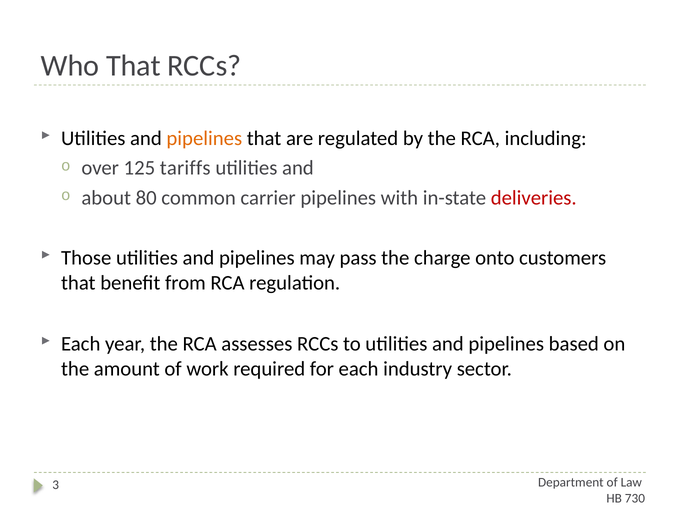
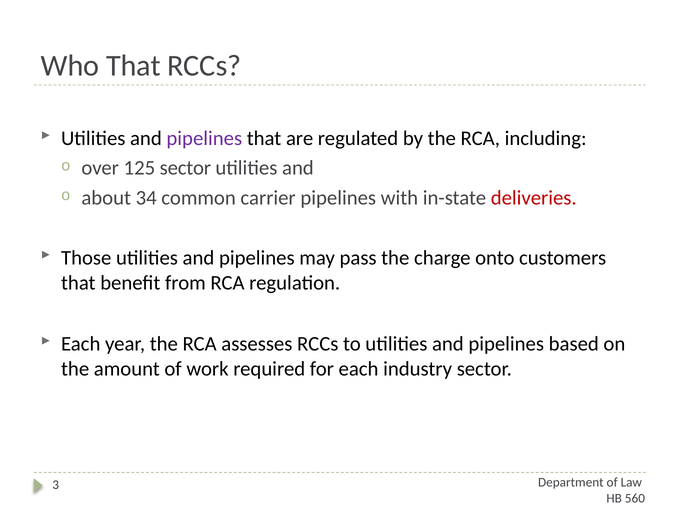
pipelines colour: orange -> purple (204, 138)
125 tariffs: tariffs -> sector (185, 168)
80: 80 -> 34 (146, 198)
730: 730 -> 560 (635, 498)
